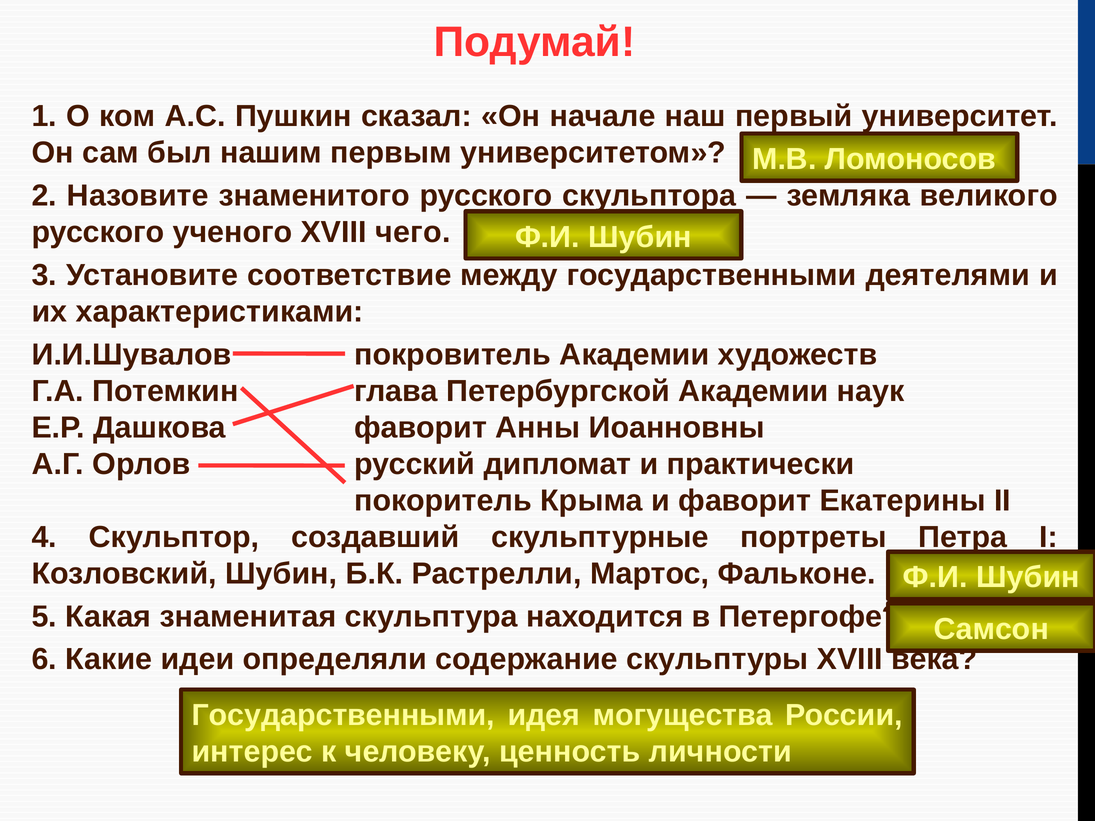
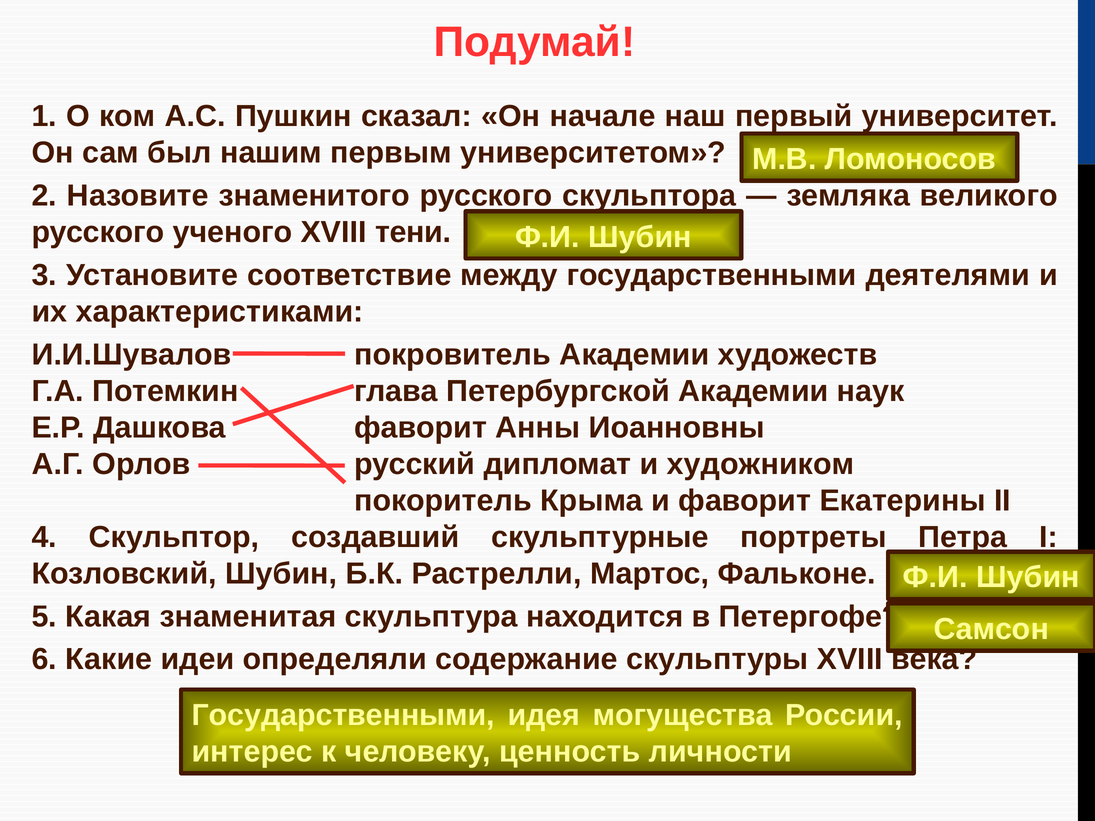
чего: чего -> тени (413, 232)
практически: практически -> художником (761, 464)
